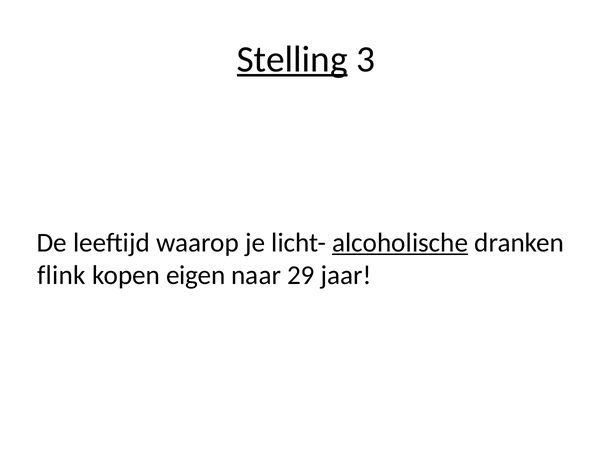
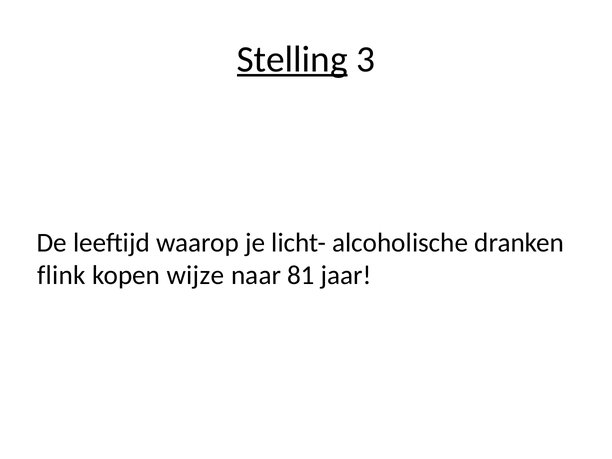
alcoholische underline: present -> none (400, 243)
eigen: eigen -> wijze (196, 275)
29: 29 -> 81 (301, 275)
